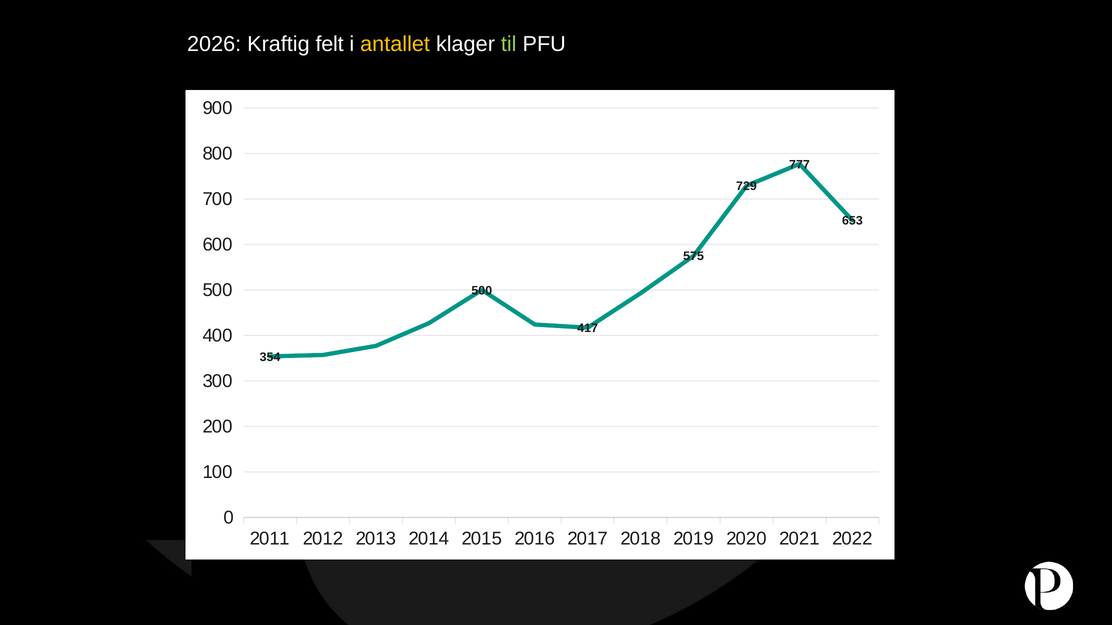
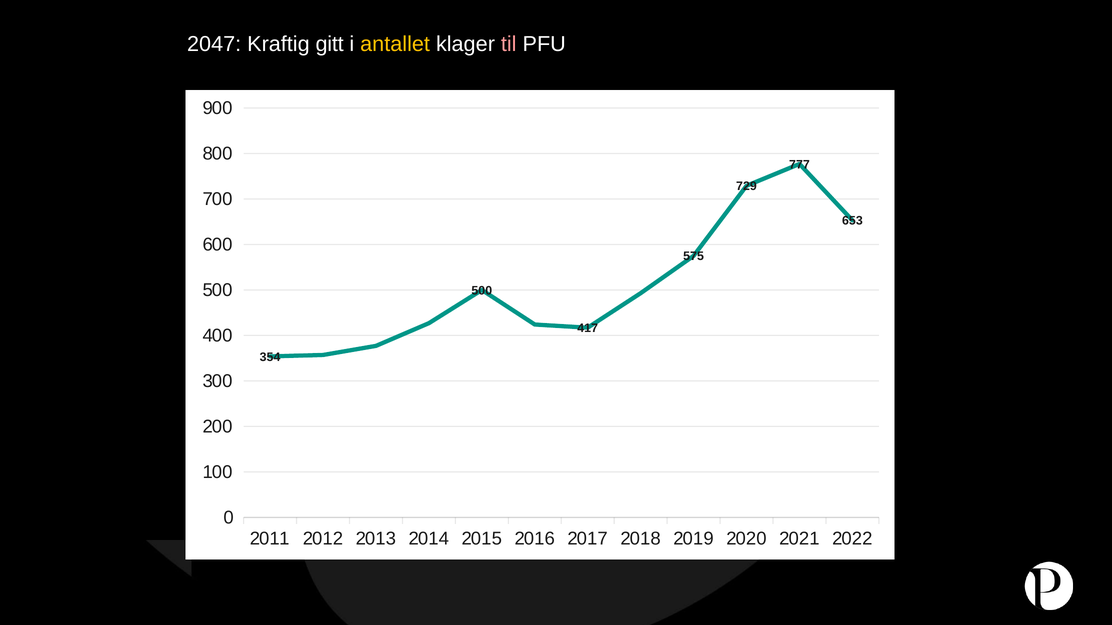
2026: 2026 -> 2047 (214, 44)
felt: felt -> gitt (330, 44)
til colour: light green -> pink (509, 44)
